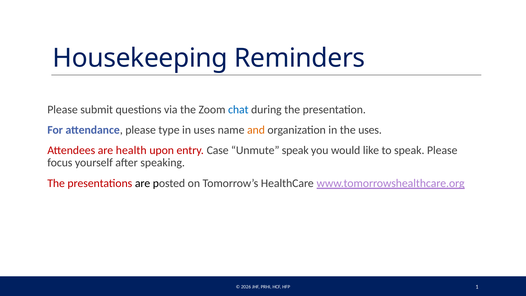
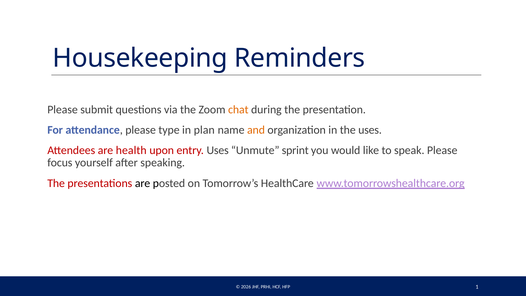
chat colour: blue -> orange (238, 110)
in uses: uses -> plan (204, 130)
entry Case: Case -> Uses (218, 150)
Unmute speak: speak -> sprint (295, 150)
